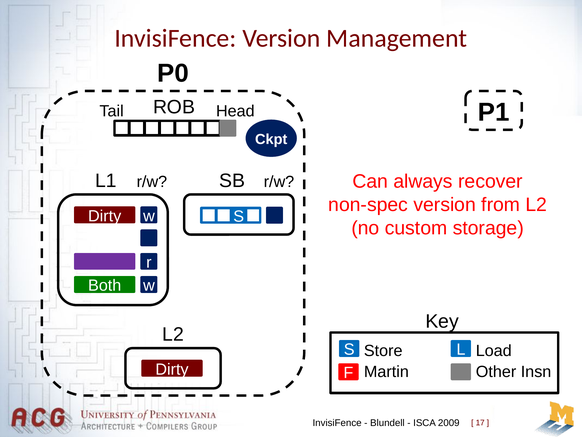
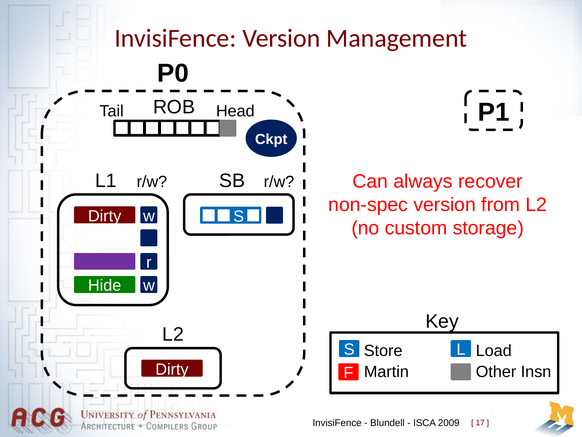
Both: Both -> Hide (105, 285)
